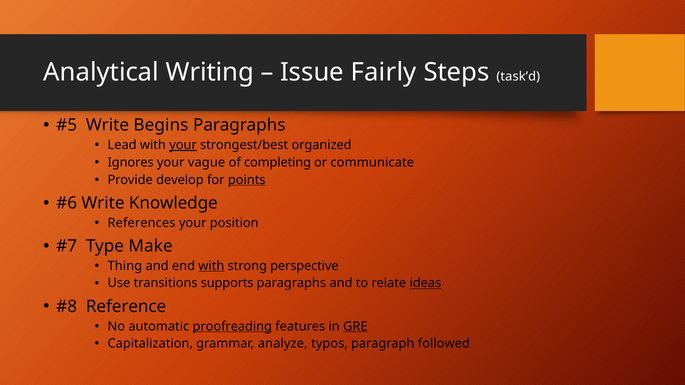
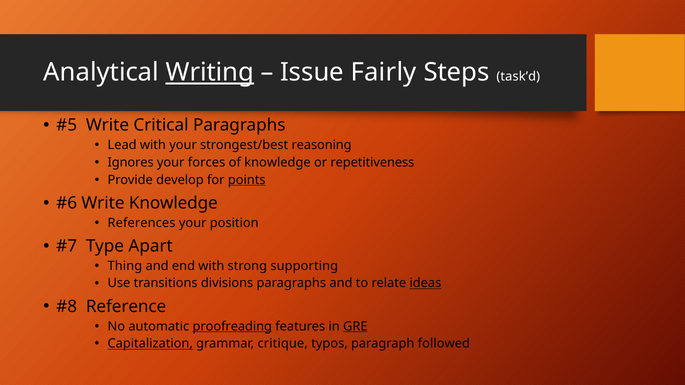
Writing underline: none -> present (210, 73)
Begins: Begins -> Critical (161, 125)
your underline: present -> none (183, 145)
organized: organized -> reasoning (322, 145)
vague: vague -> forces (207, 162)
of completing: completing -> knowledge (277, 162)
communicate: communicate -> repetitiveness (372, 162)
Make: Make -> Apart (151, 246)
with underline: present -> none (211, 266)
perspective: perspective -> supporting (304, 266)
supports: supports -> divisions (227, 283)
Capitalization underline: none -> present (150, 344)
analyze: analyze -> critique (283, 344)
